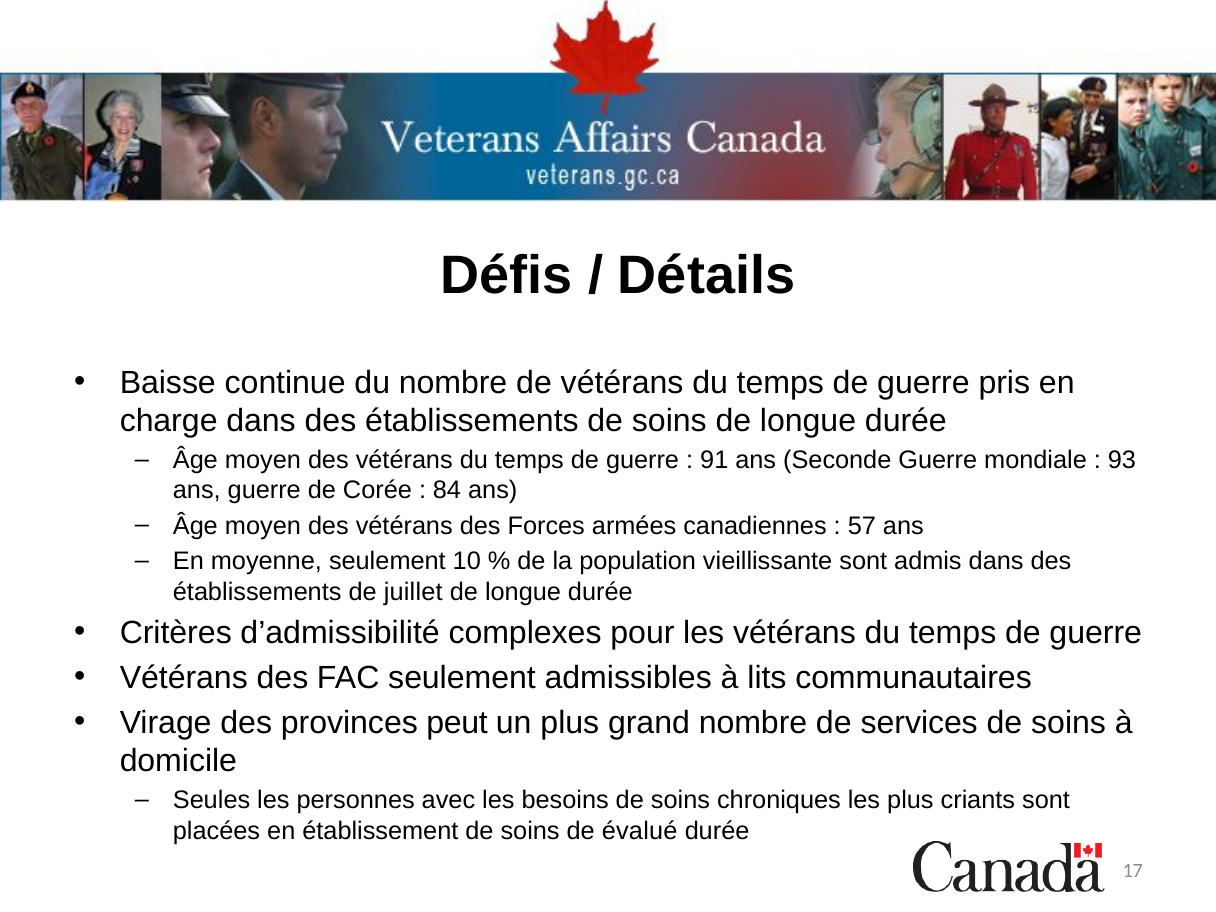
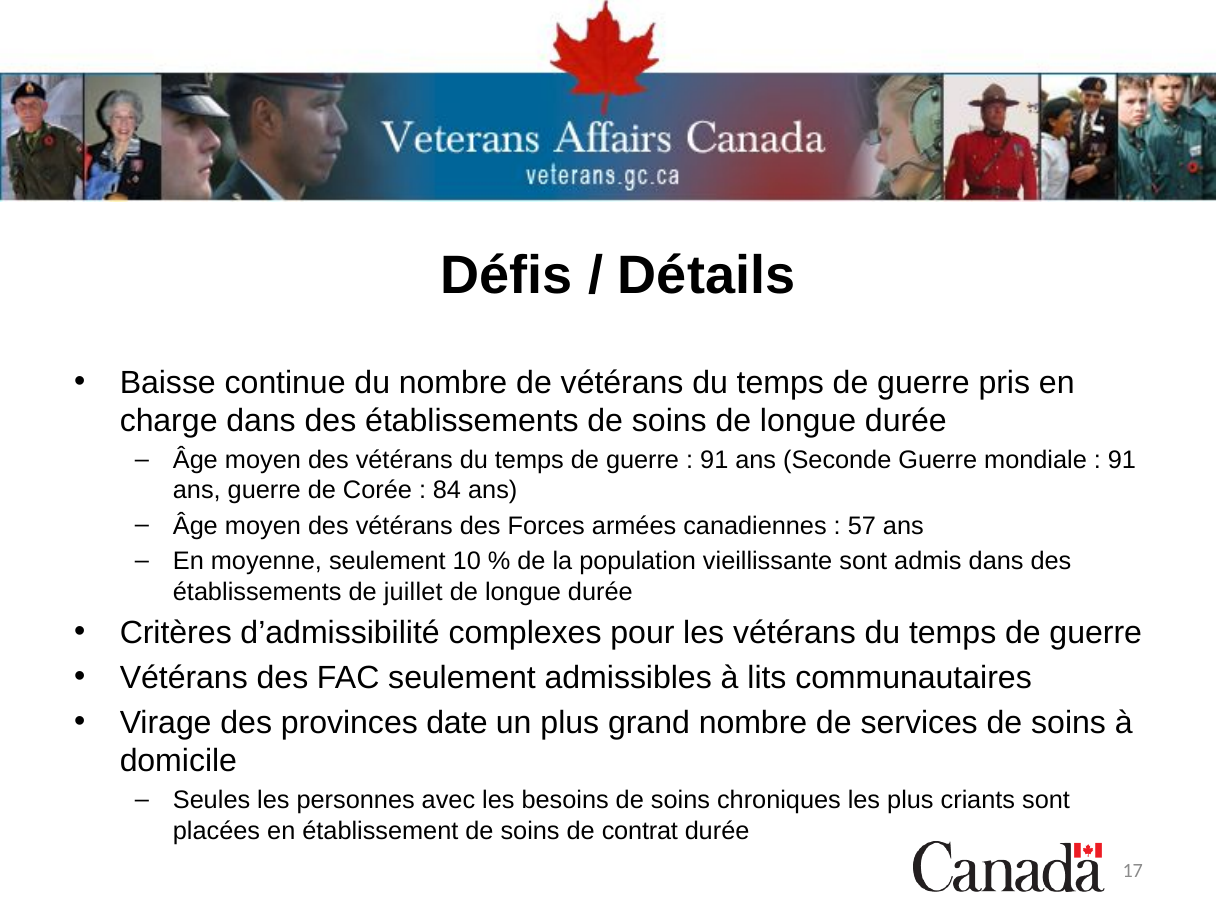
93: 93 -> 91 (1122, 460)
peut: peut -> date (457, 723)
évalué: évalué -> contrat (640, 831)
